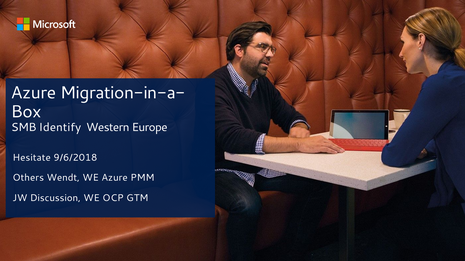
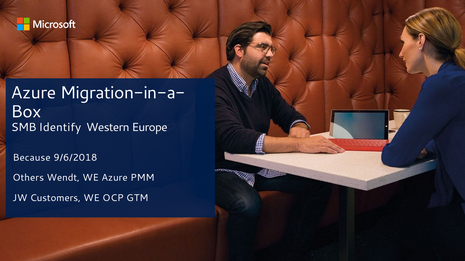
Hesitate: Hesitate -> Because (32, 158)
Discussion: Discussion -> Customers (55, 199)
